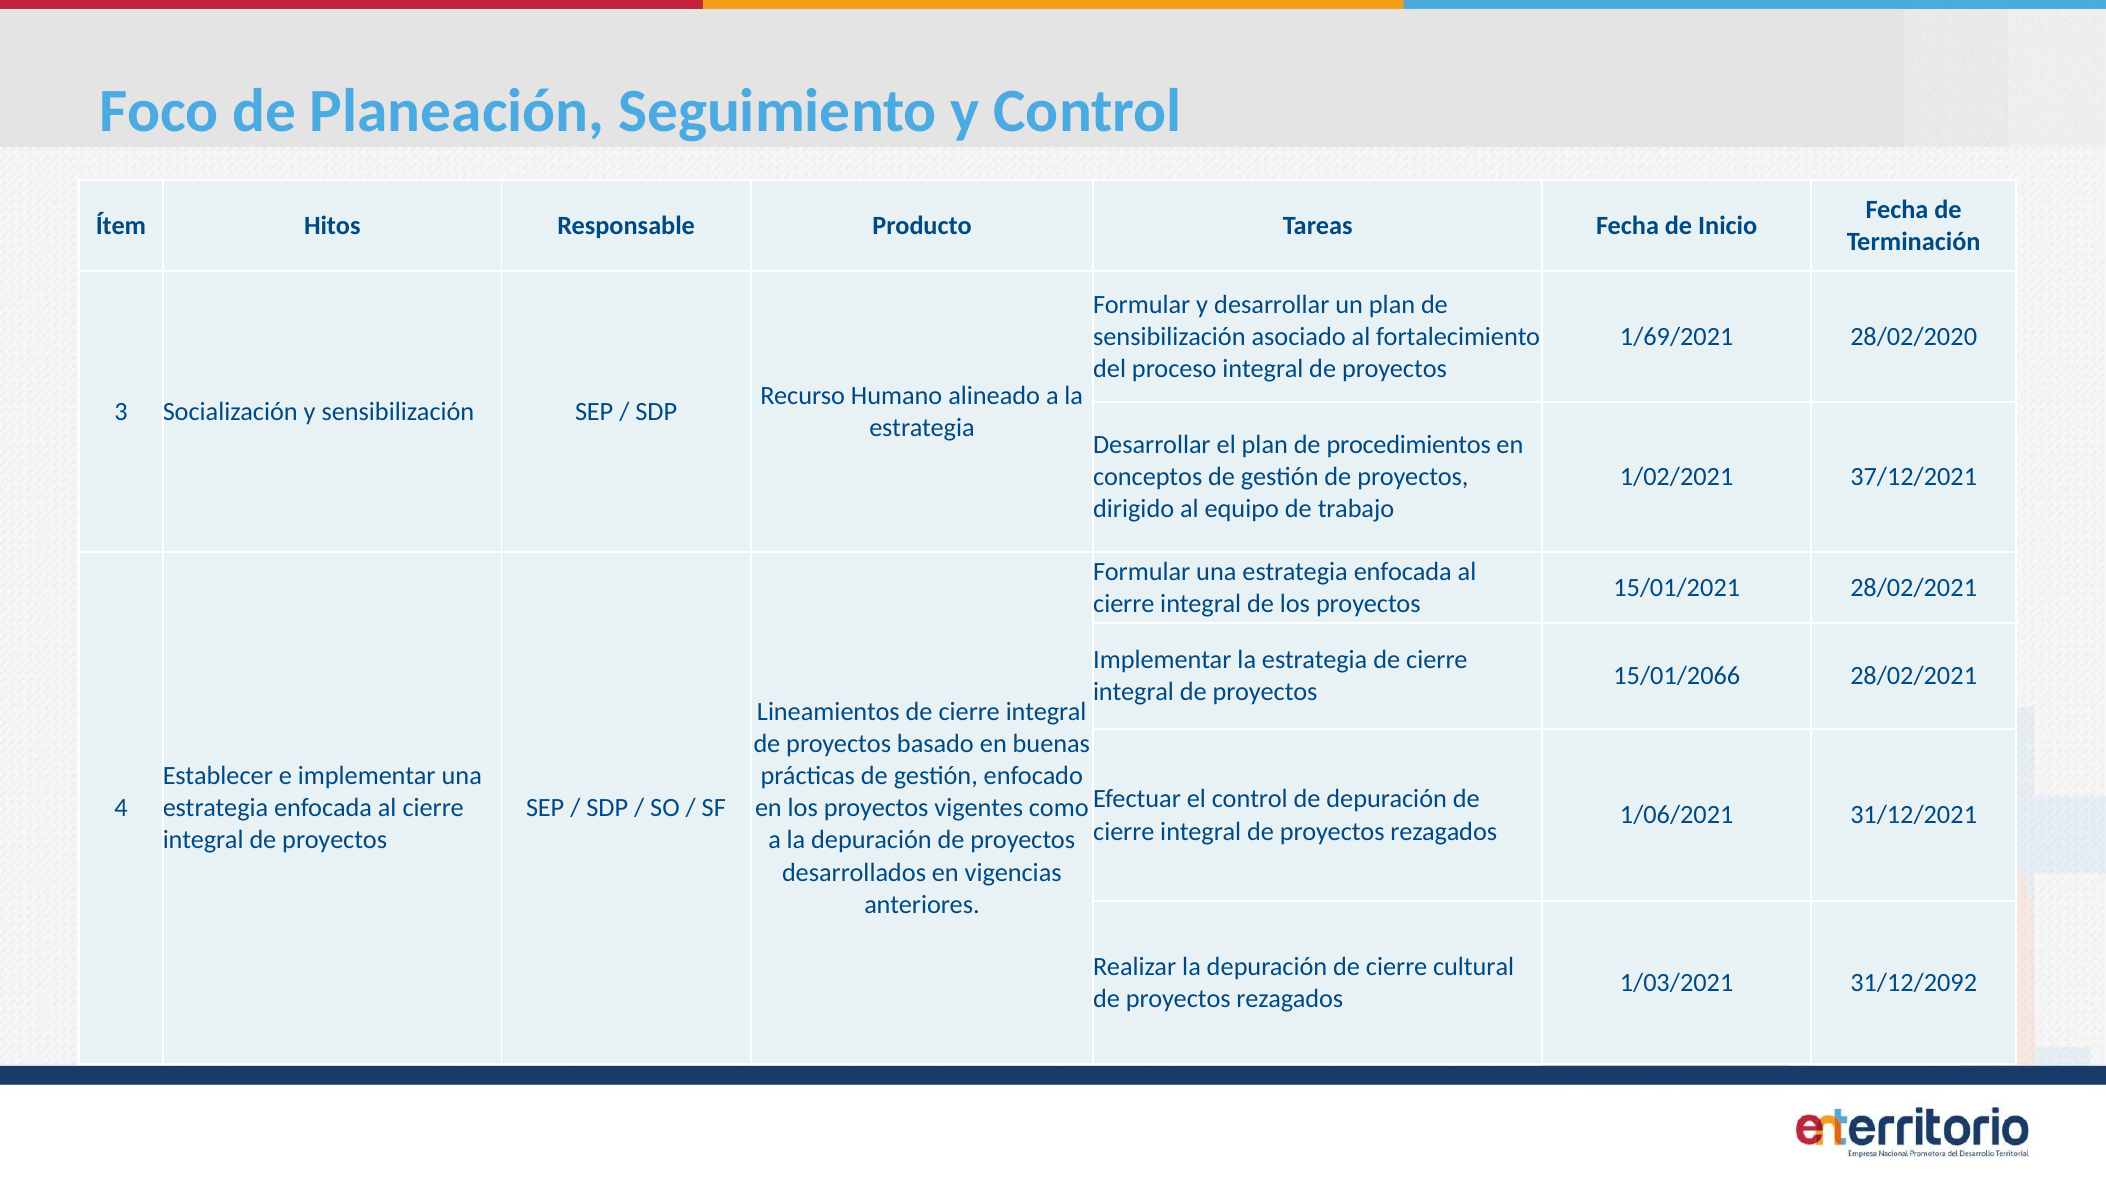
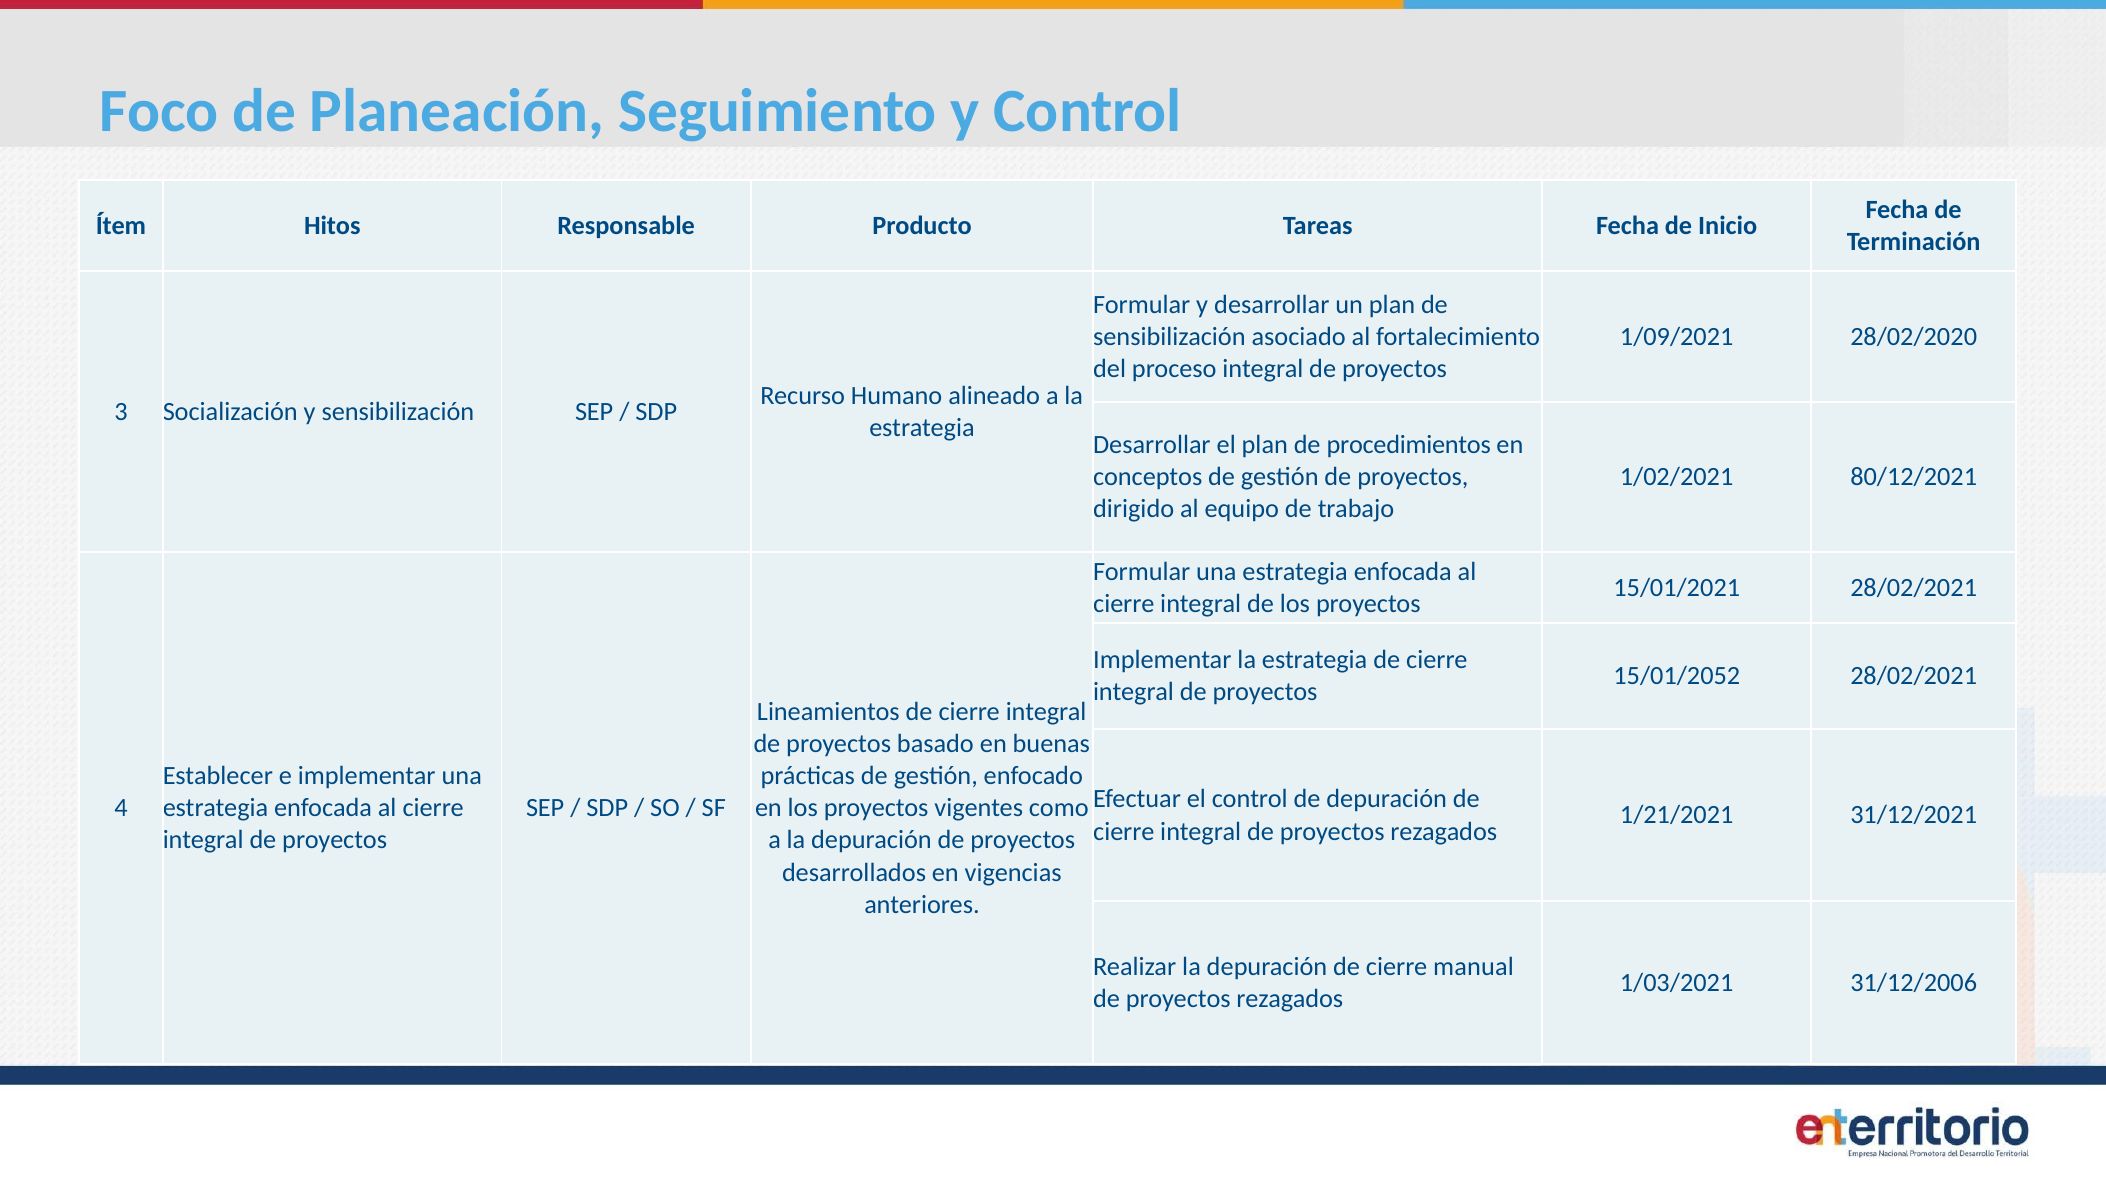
1/69/2021: 1/69/2021 -> 1/09/2021 (1677, 337)
37/12/2021: 37/12/2021 -> 80/12/2021 (1914, 477)
15/01/2066: 15/01/2066 -> 15/01/2052 (1677, 676)
1/06/2021: 1/06/2021 -> 1/21/2021 (1677, 815)
cultural: cultural -> manual (1474, 966)
31/12/2092: 31/12/2092 -> 31/12/2006 (1914, 982)
